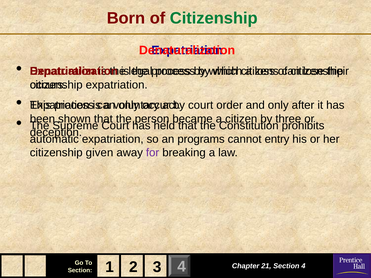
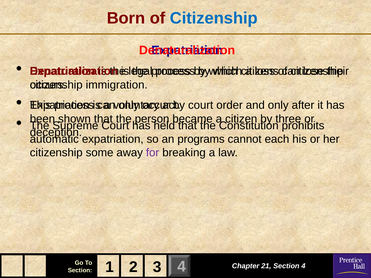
Citizenship colour: green -> blue (214, 18)
expatriation: expatriation -> immigration (117, 85)
entry: entry -> each (277, 139)
given: given -> some (100, 153)
